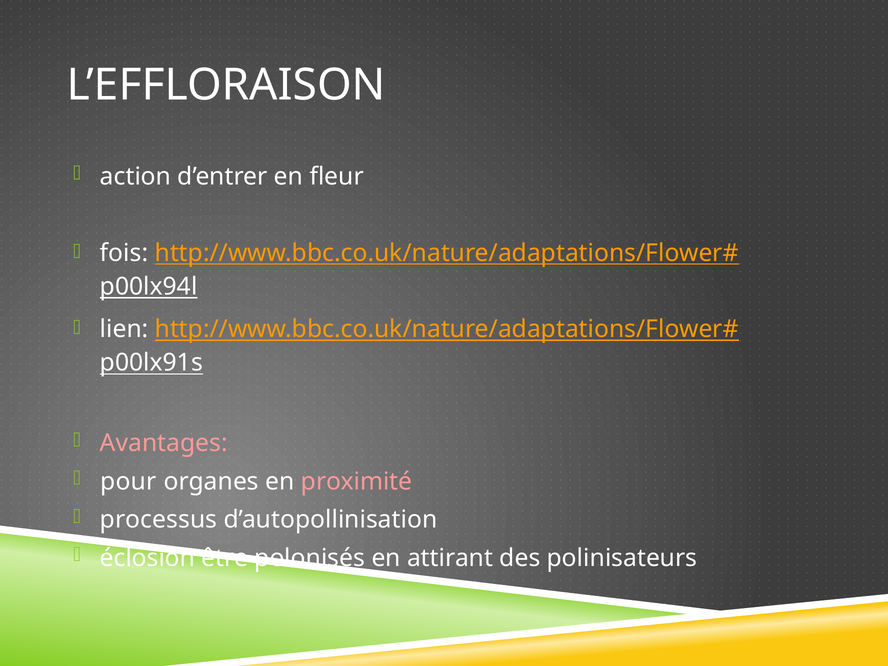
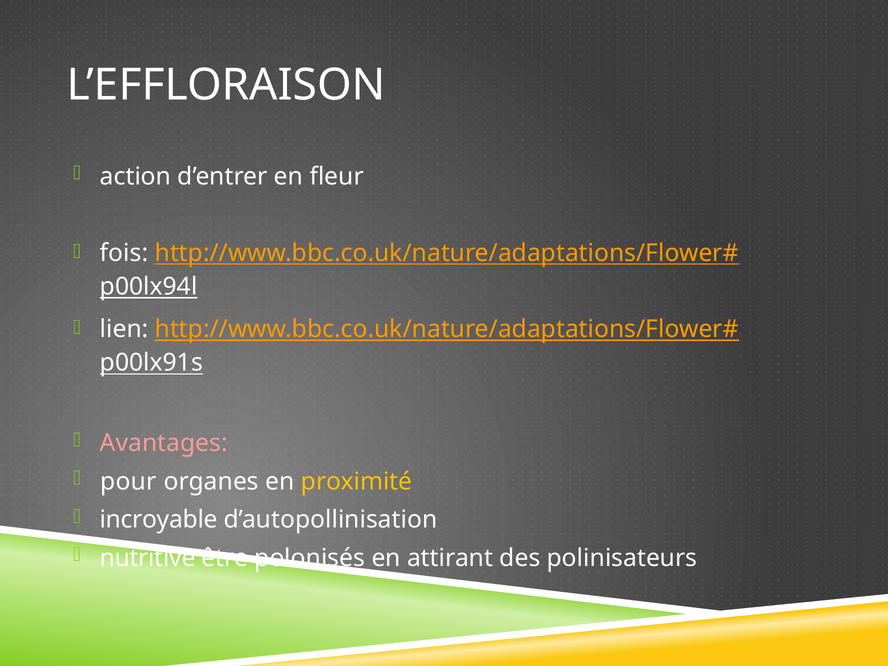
proximité colour: pink -> yellow (357, 482)
processus: processus -> incroyable (159, 520)
éclosion: éclosion -> nutritive (148, 558)
